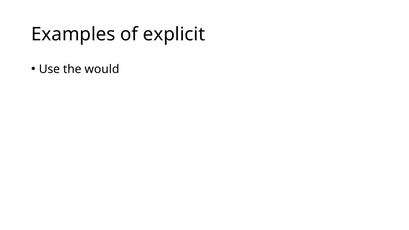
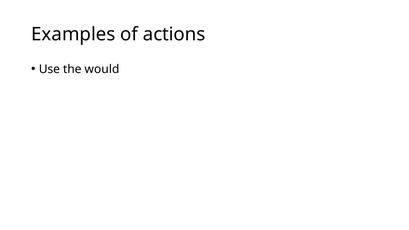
explicit: explicit -> actions (174, 34)
